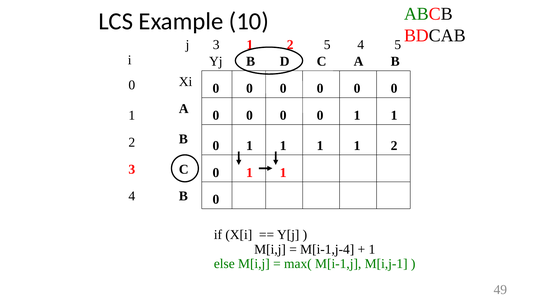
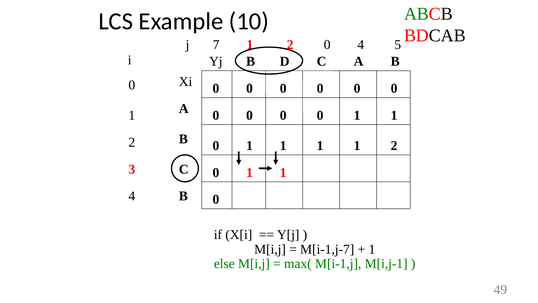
j 3: 3 -> 7 (216, 45)
2 5: 5 -> 0 (327, 45)
M[i-1,j-4: M[i-1,j-4 -> M[i-1,j-7 (327, 249)
